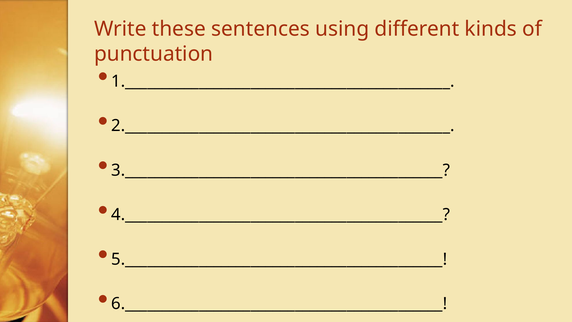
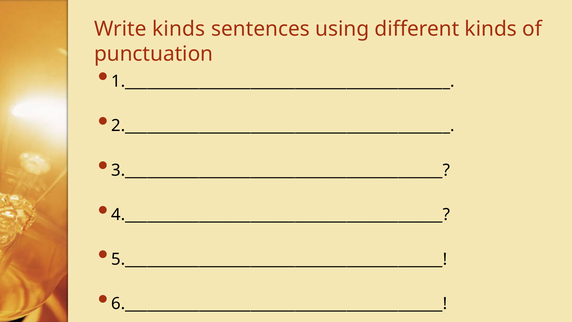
Write these: these -> kinds (179, 29)
